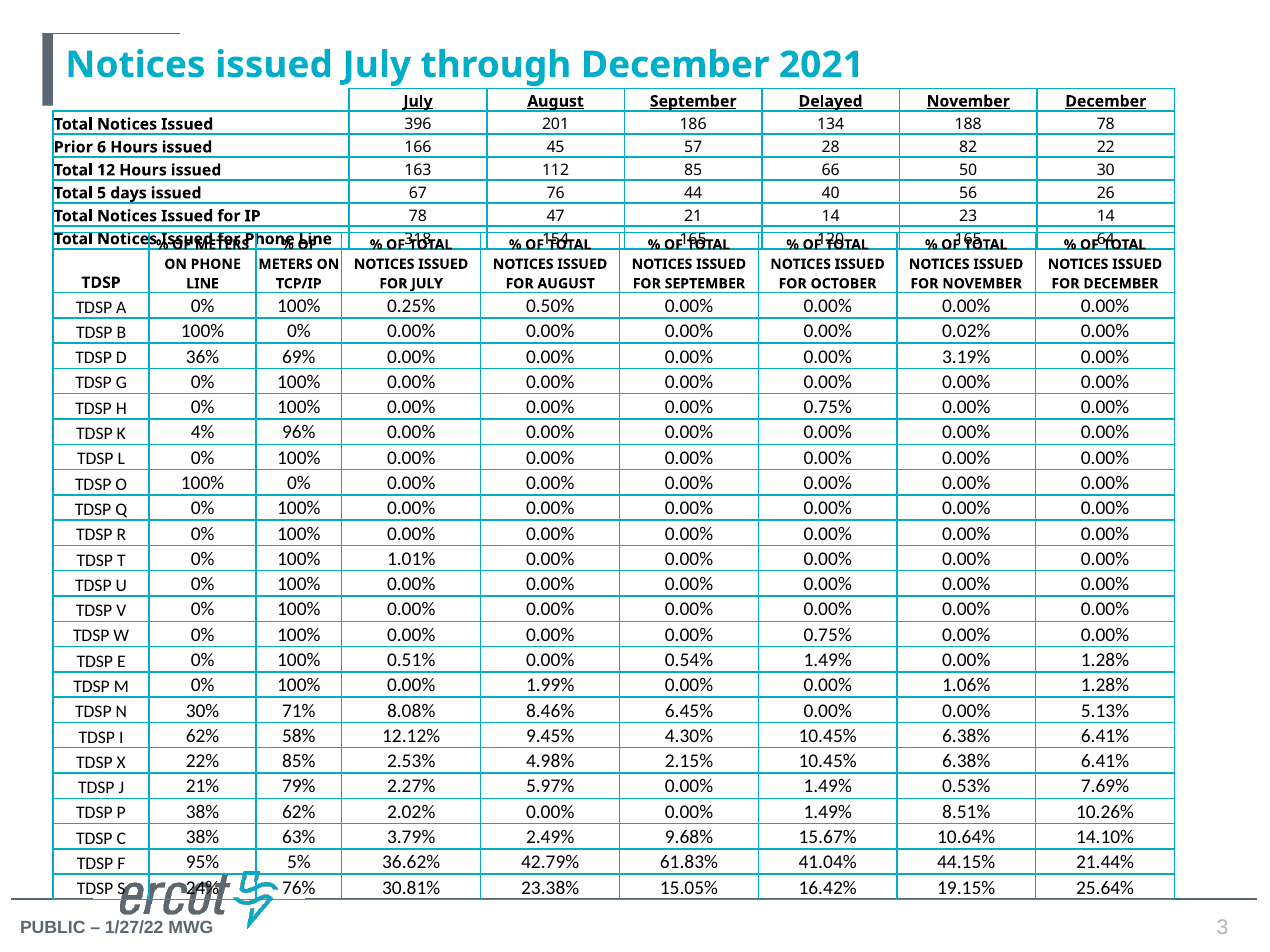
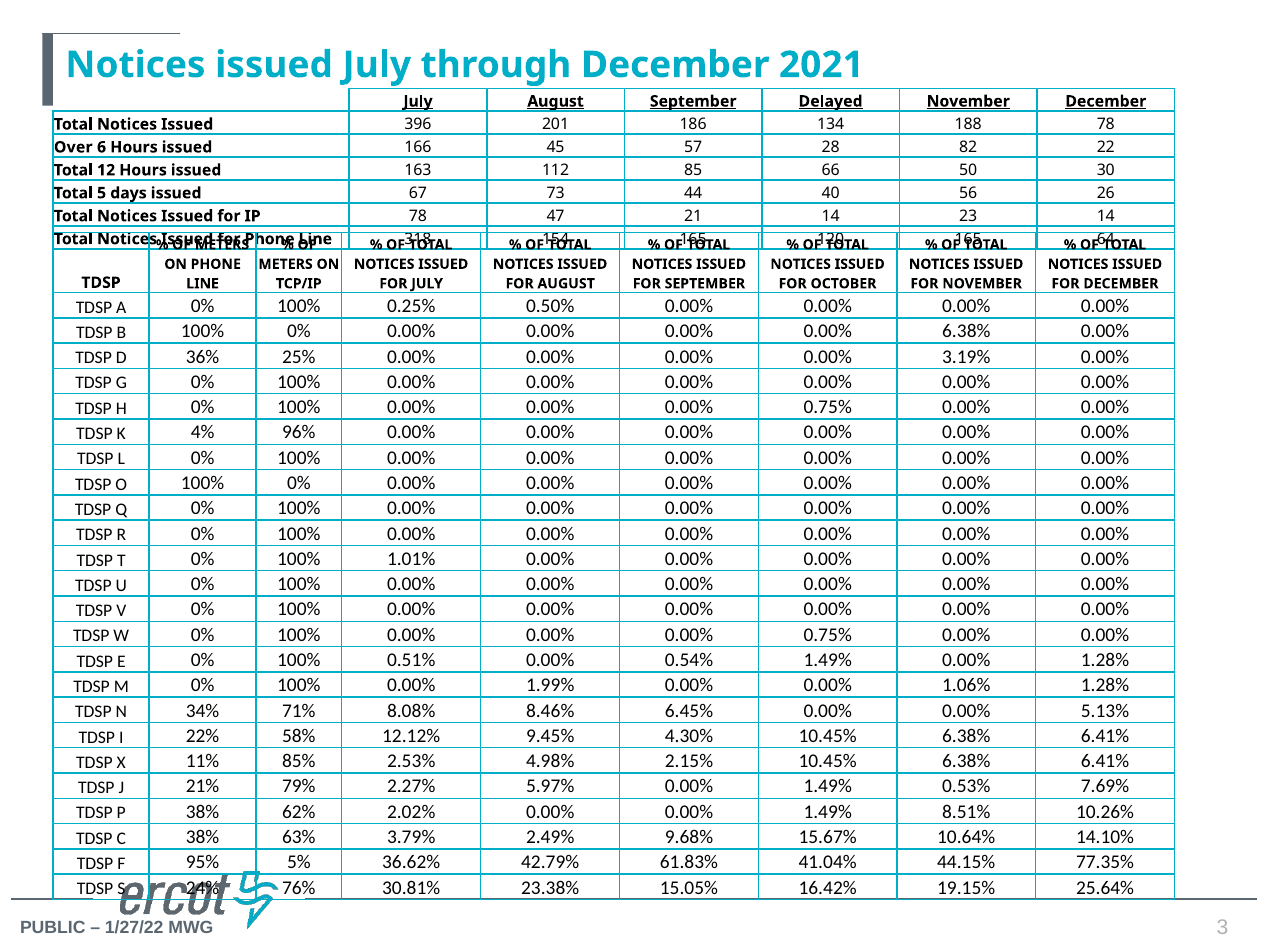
Prior: Prior -> Over (73, 147)
76: 76 -> 73 (556, 193)
0.00% 0.02%: 0.02% -> 6.38% (966, 332)
69%: 69% -> 25% (299, 357)
30%: 30% -> 34% (203, 711)
I 62%: 62% -> 22% (203, 736)
22%: 22% -> 11% (203, 762)
21.44%: 21.44% -> 77.35% (1105, 863)
